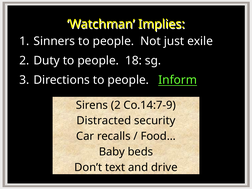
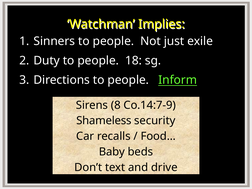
Sirens 2: 2 -> 8 (116, 105)
Distracted: Distracted -> Shameless (104, 121)
